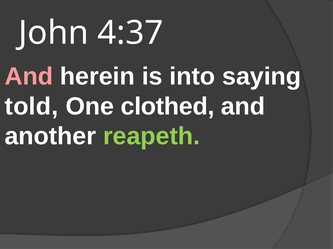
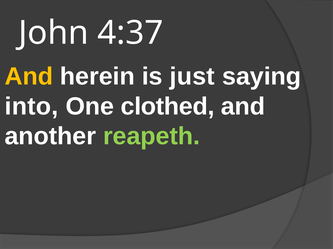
And colour: pink -> yellow (29, 77)
into: into -> just (192, 77)
told: told -> into (32, 107)
